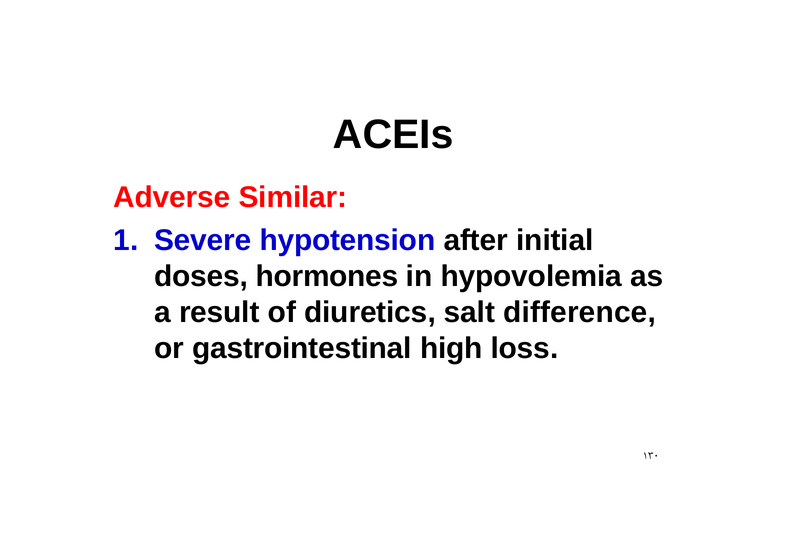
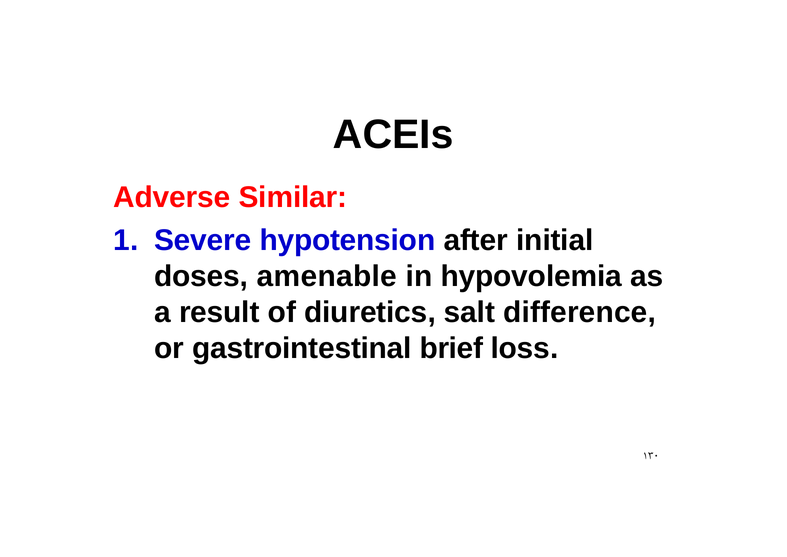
hormones: hormones -> amenable (327, 276)
high: high -> brief (451, 348)
